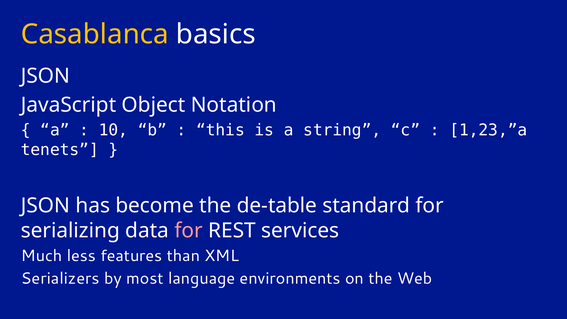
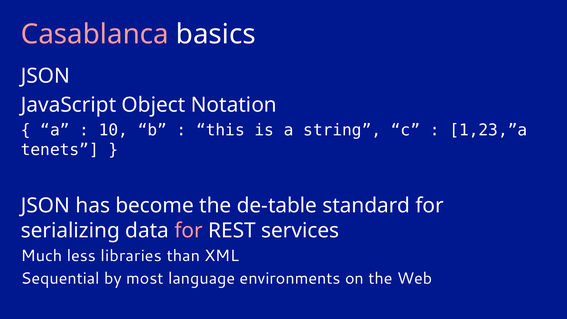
Casablanca colour: yellow -> pink (95, 34)
features: features -> libraries (131, 256)
Serializers: Serializers -> Sequential (60, 278)
